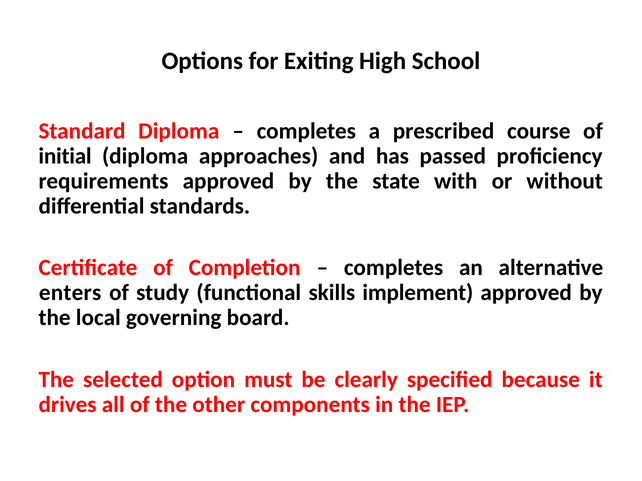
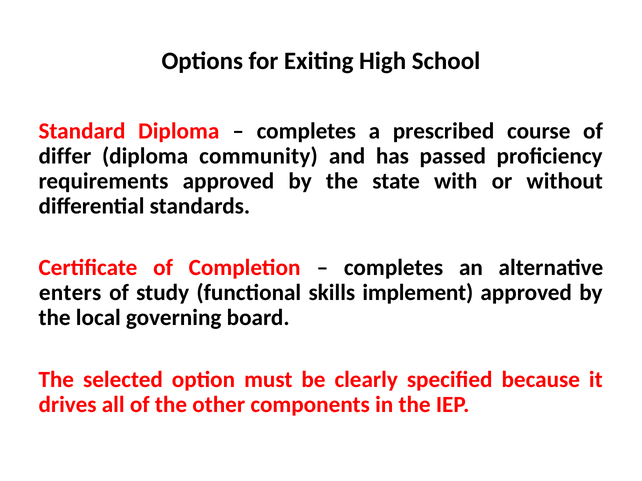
initial: initial -> differ (65, 156)
approaches: approaches -> community (258, 156)
